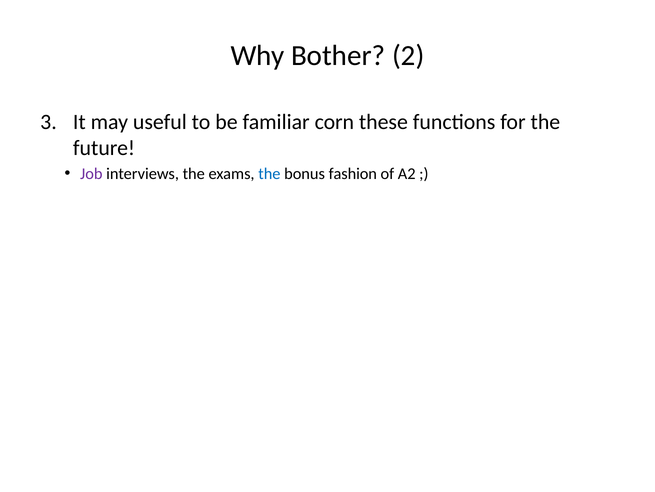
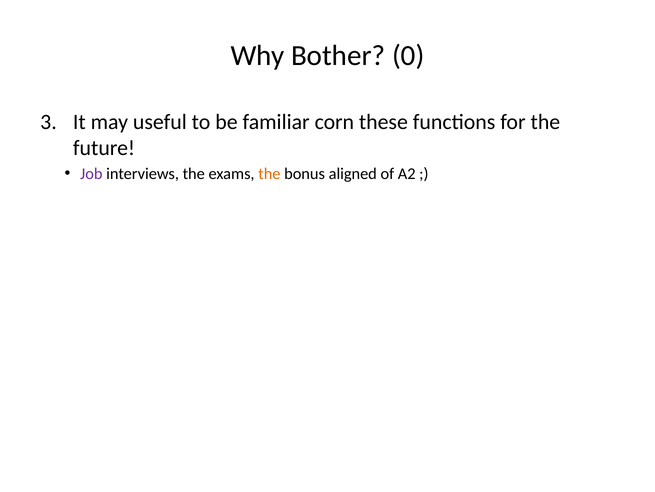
2: 2 -> 0 (408, 56)
the colour: blue -> orange (269, 174)
fashion: fashion -> aligned (353, 174)
